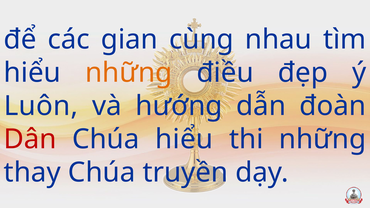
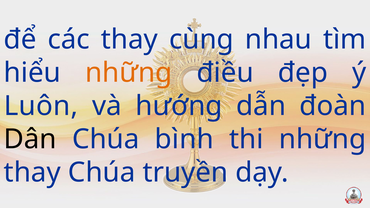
các gian: gian -> thay (129, 39)
Dân colour: red -> black (30, 139)
Chúa hiểu: hiểu -> bình (184, 139)
